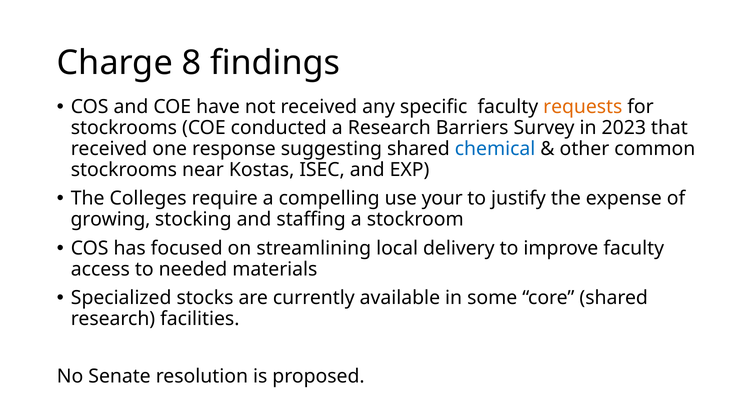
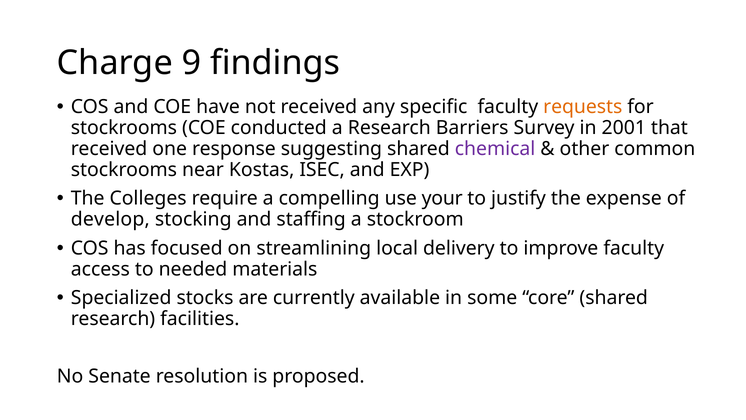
8: 8 -> 9 (191, 63)
2023: 2023 -> 2001 (624, 128)
chemical colour: blue -> purple (495, 149)
growing: growing -> develop (110, 219)
